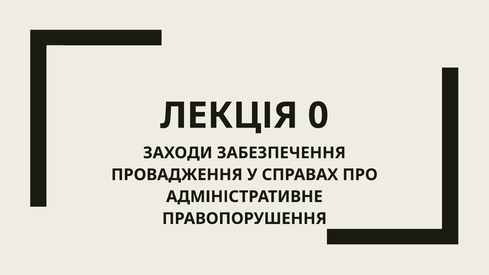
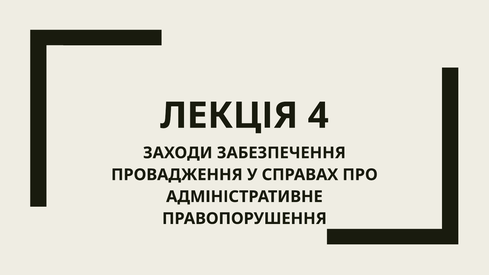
0: 0 -> 4 (318, 116)
